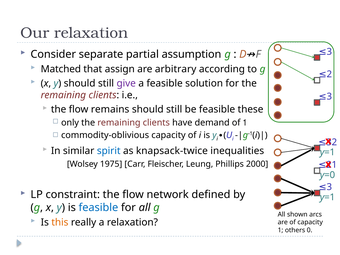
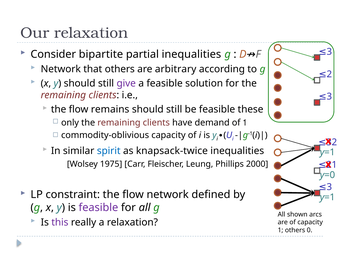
separate: separate -> bipartite (101, 54)
partial assumption: assumption -> inequalities (191, 54)
Matched: Matched -> Network (61, 69)
that assign: assign -> others (120, 69)
feasible colour: blue -> purple (98, 208)
this colour: orange -> purple (60, 222)
